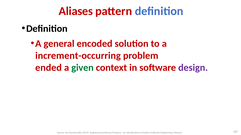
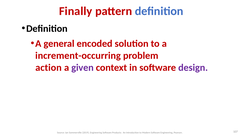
Aliases: Aliases -> Finally (76, 11)
ended: ended -> action (48, 68)
given colour: green -> purple (82, 68)
